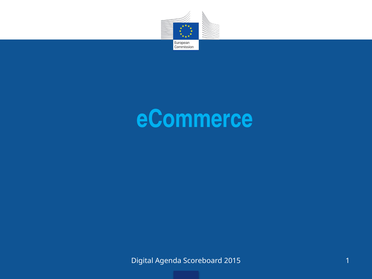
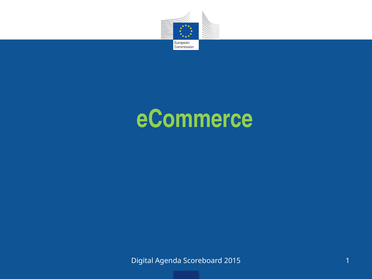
eCommerce colour: light blue -> light green (195, 119)
